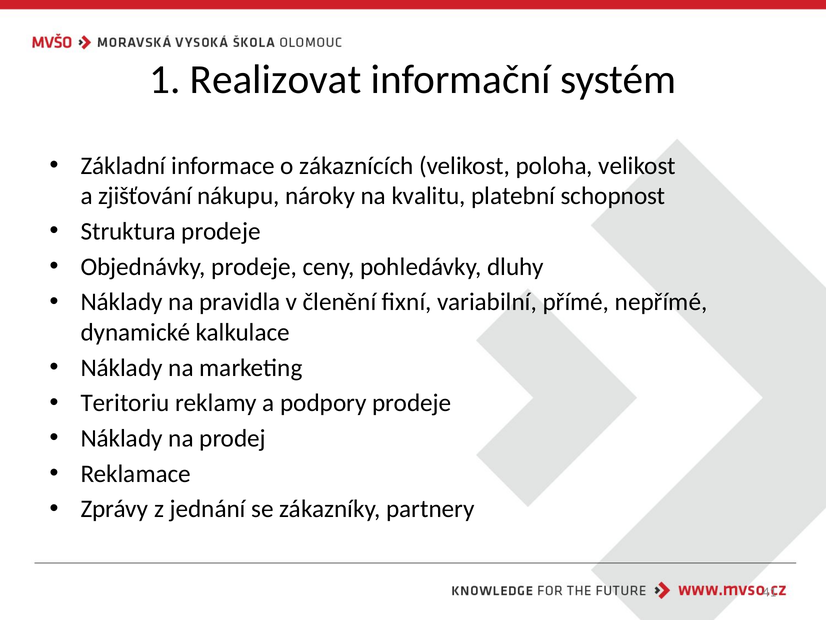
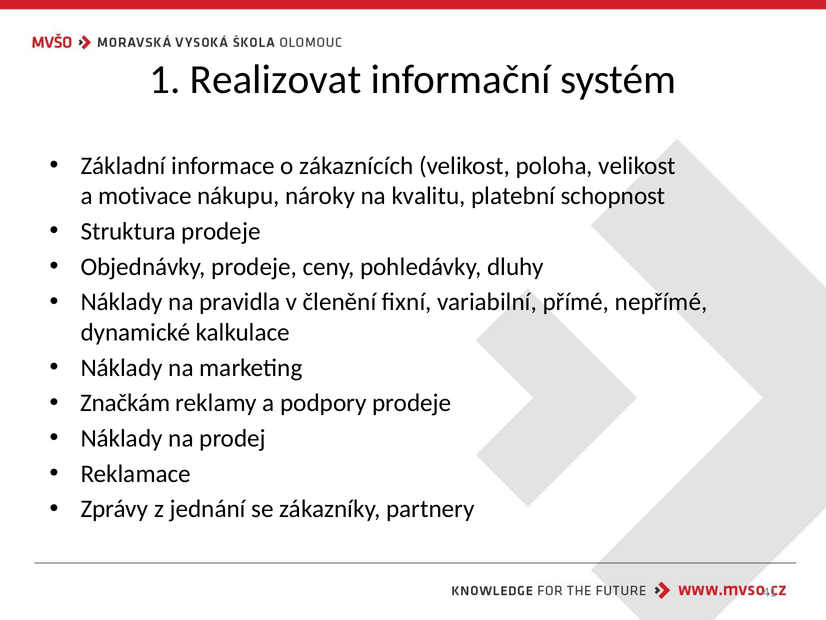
zjišťování: zjišťování -> motivace (145, 196)
Teritoriu: Teritoriu -> Značkám (125, 403)
